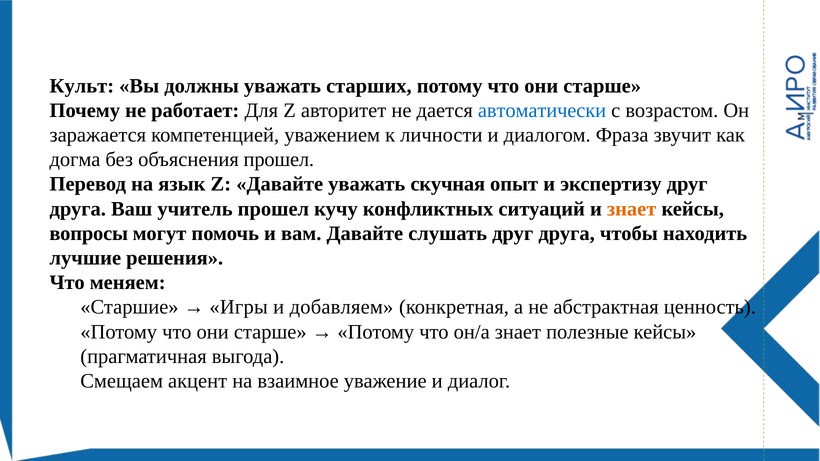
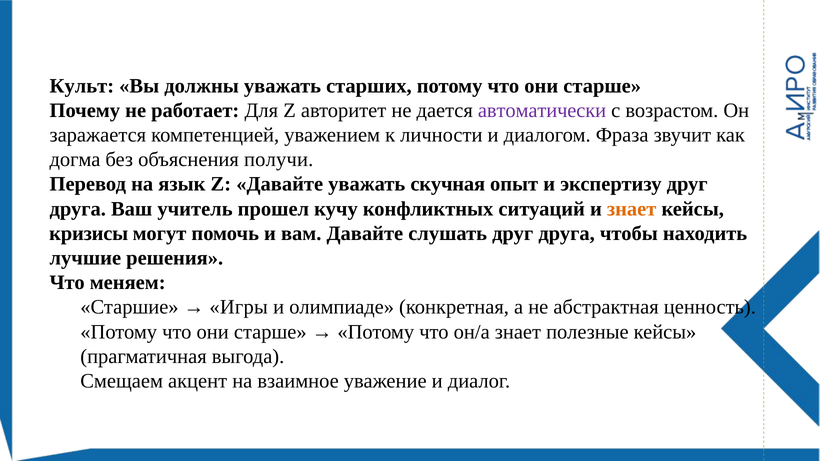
автоматически colour: blue -> purple (542, 111)
объяснения прошел: прошел -> получи (279, 160)
вопросы: вопросы -> кризисы (89, 234)
добавляем: добавляем -> олимпиаде (342, 307)
